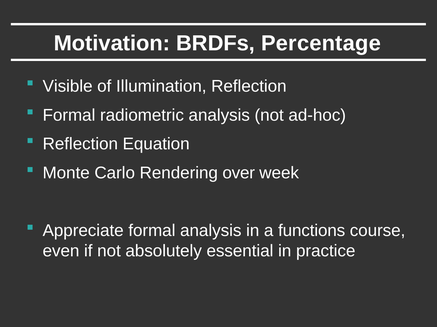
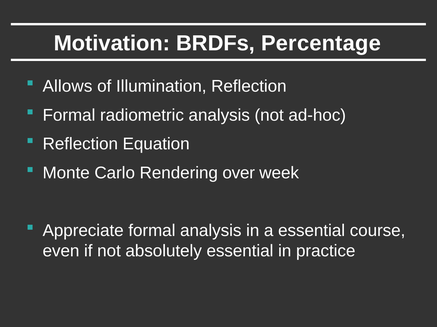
Visible: Visible -> Allows (68, 87)
a functions: functions -> essential (312, 231)
